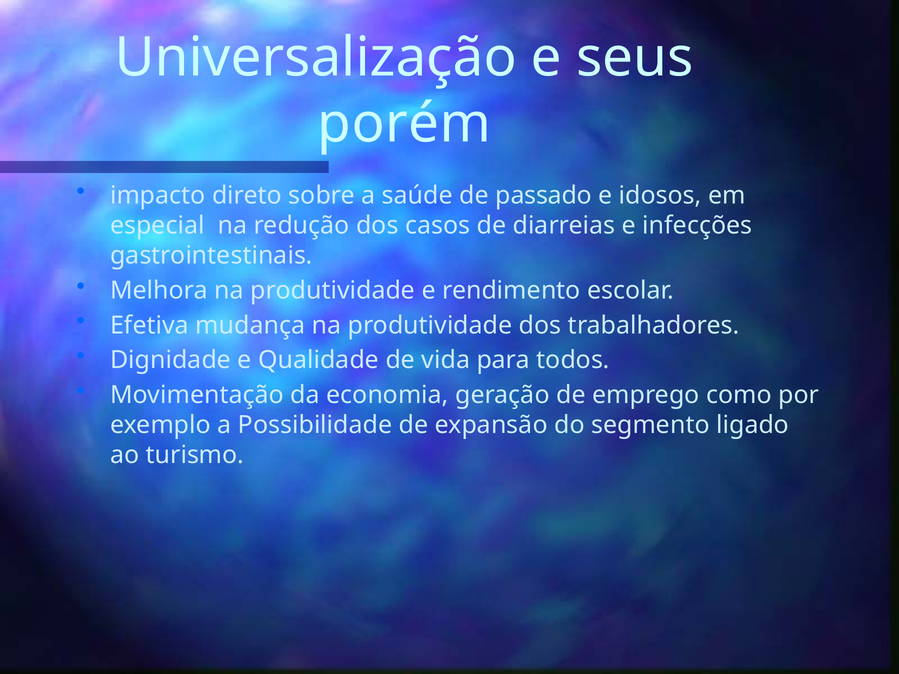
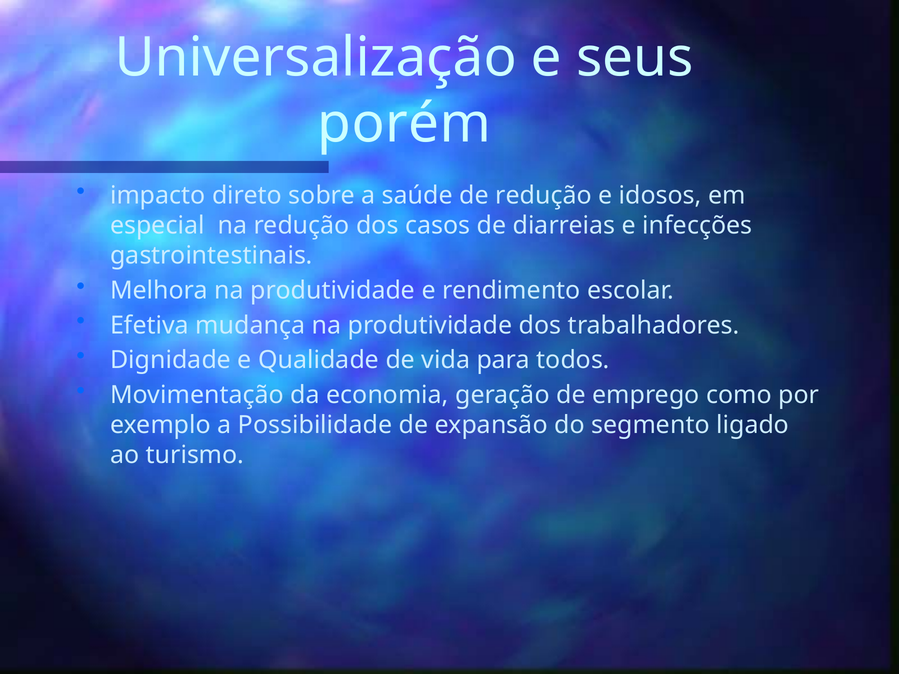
de passado: passado -> redução (544, 196)
